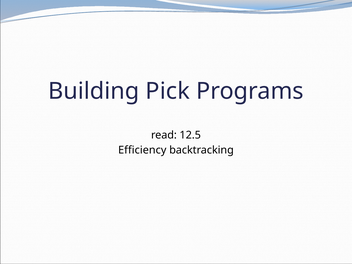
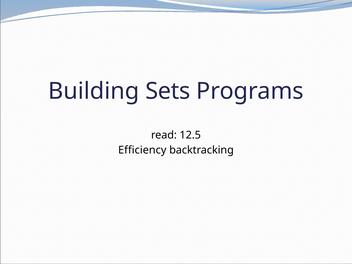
Pick: Pick -> Sets (168, 91)
